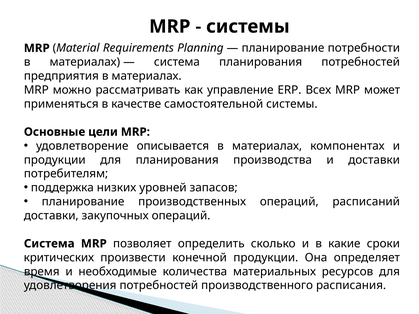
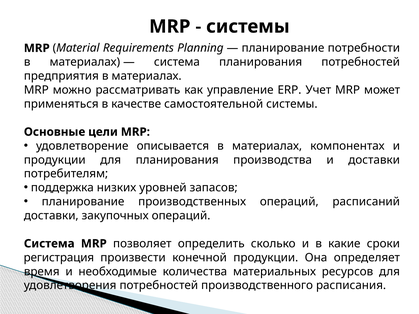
Всех: Всех -> Учет (318, 90)
критических: критических -> регистрация (59, 258)
